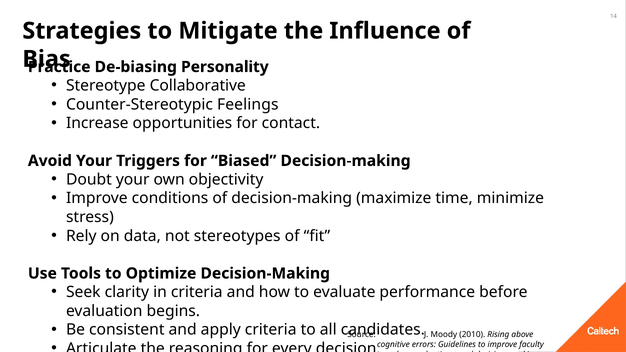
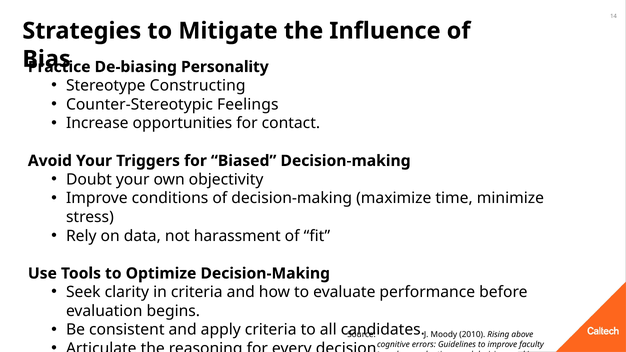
Collaborative: Collaborative -> Constructing (198, 86)
stereotypes: stereotypes -> harassment (237, 236)
